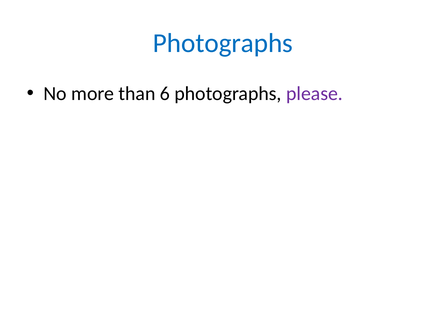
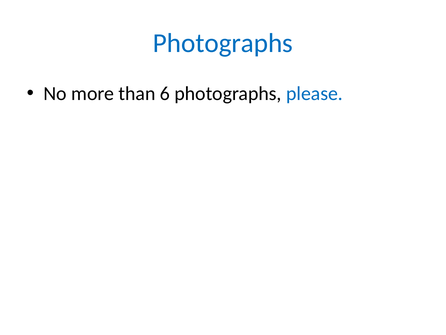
please colour: purple -> blue (315, 94)
